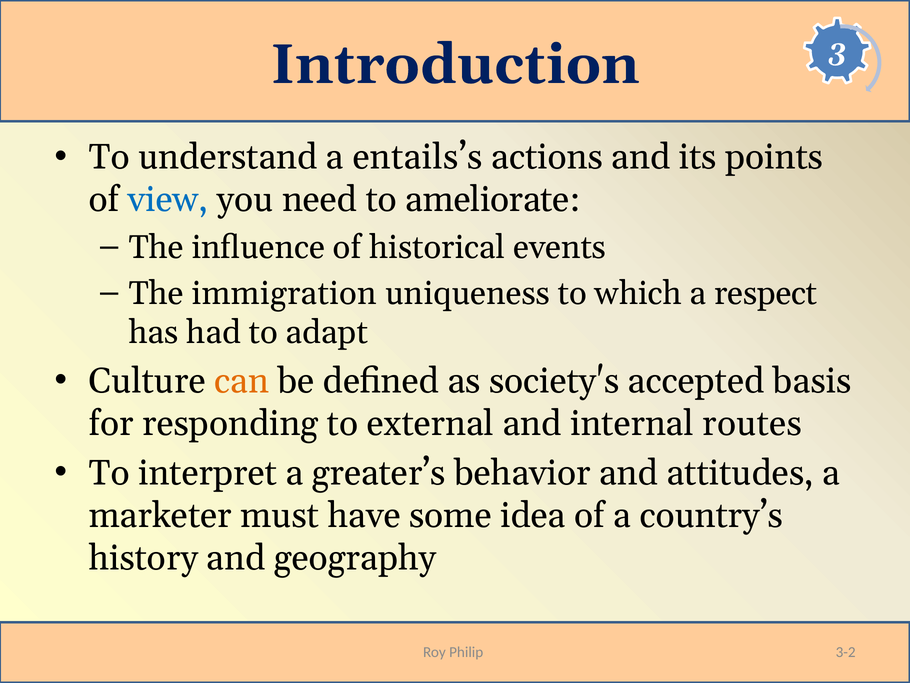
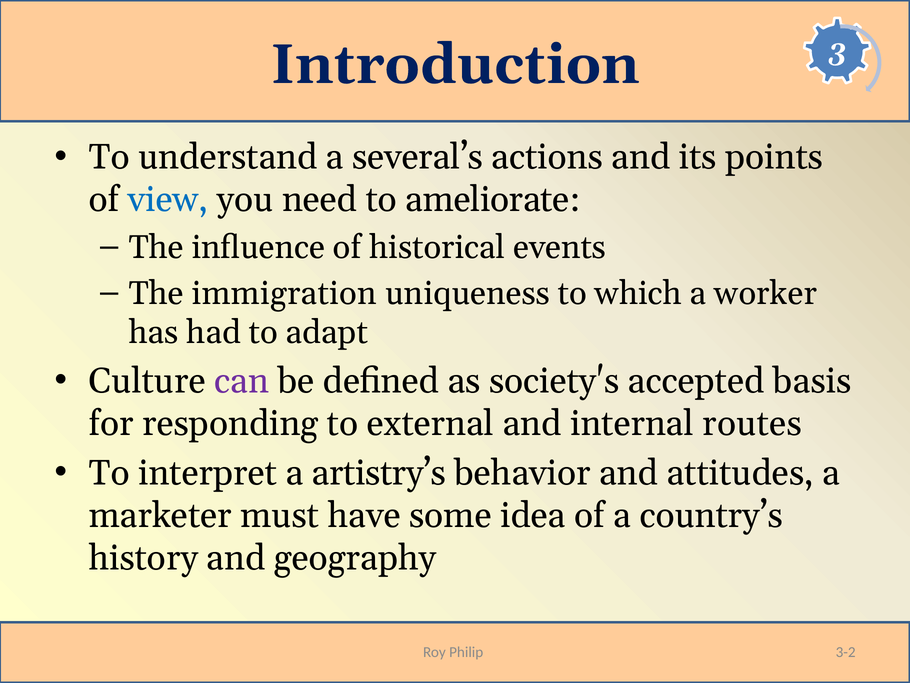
entails’s: entails’s -> several’s (418, 157)
respect: respect -> worker (766, 293)
can colour: orange -> purple (242, 381)
greater’s: greater’s -> artistry’s (379, 473)
